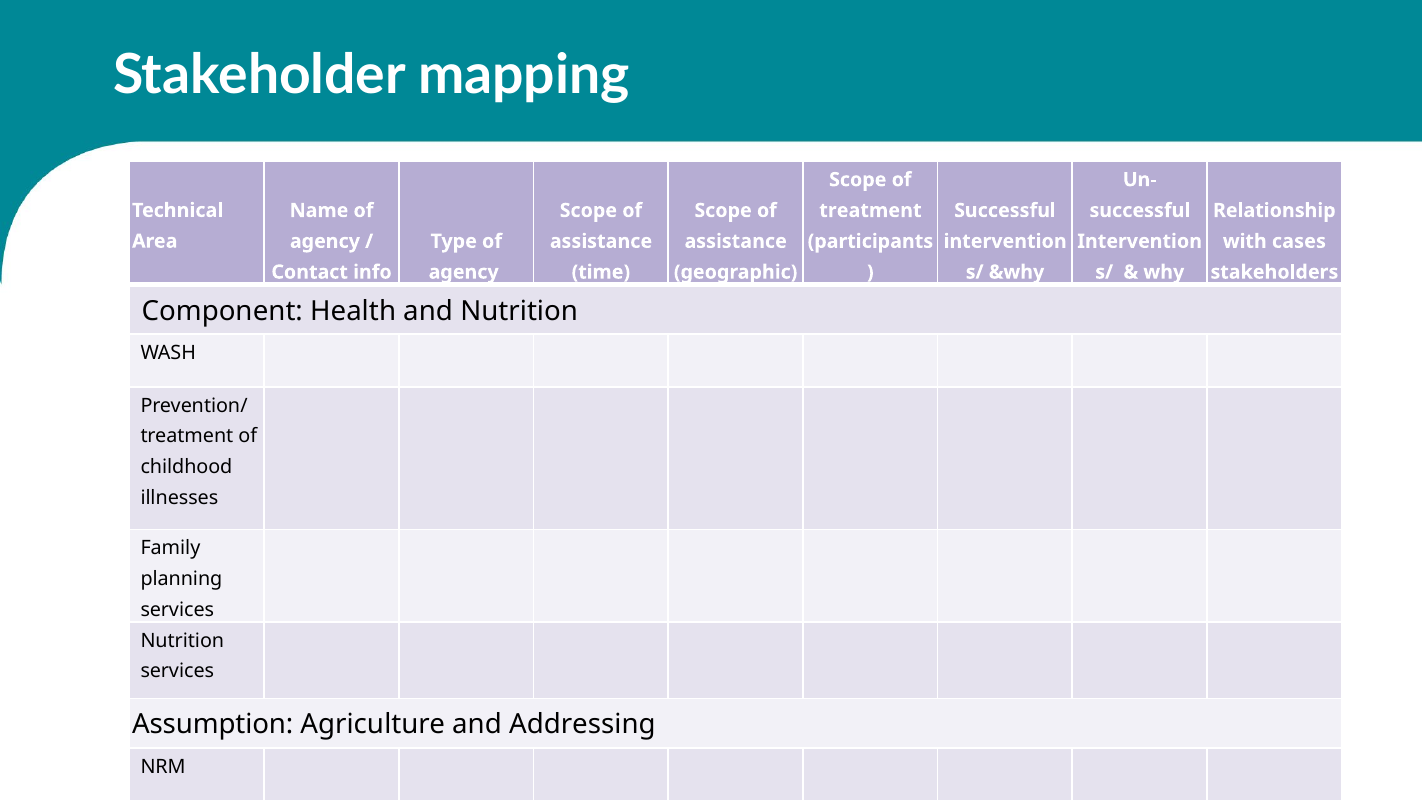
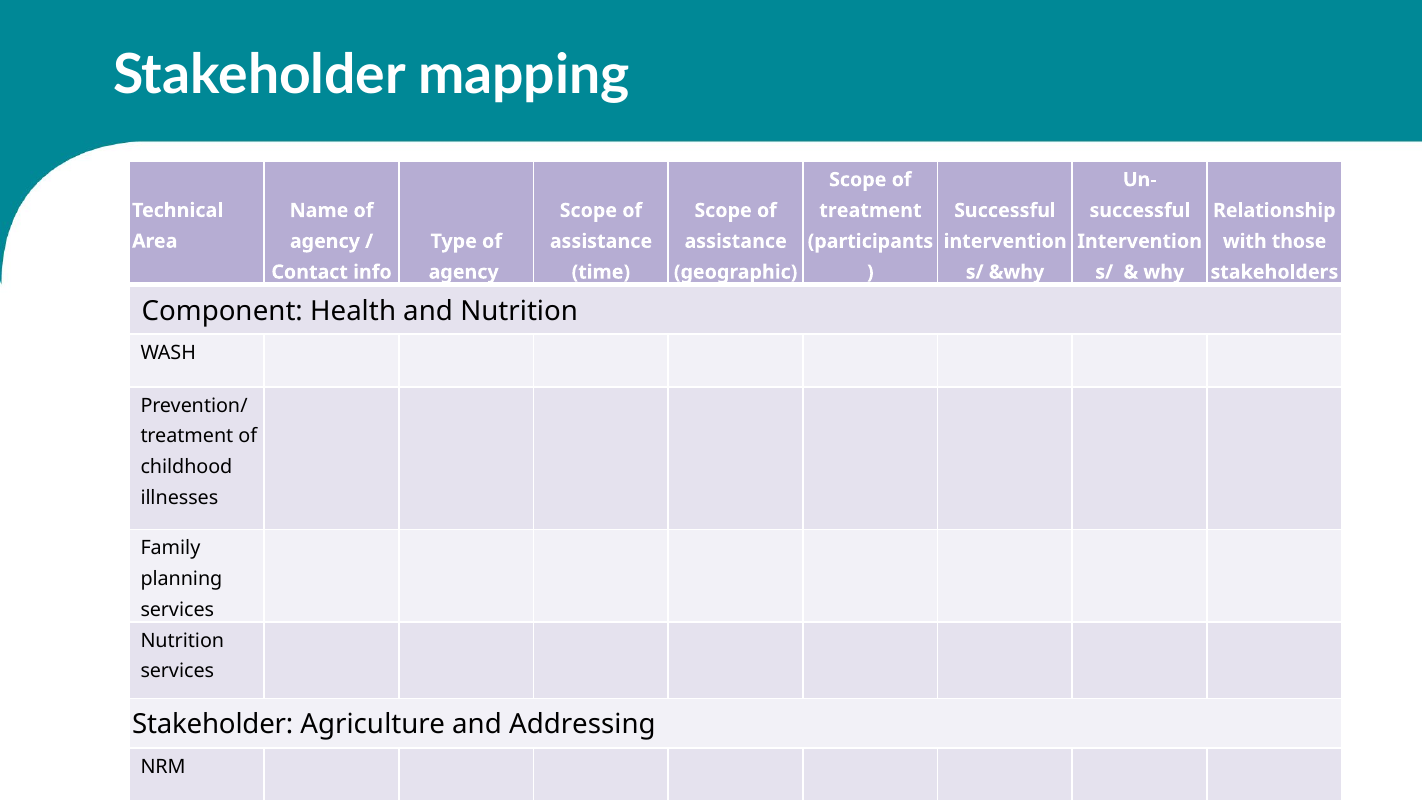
cases: cases -> those (1299, 241)
Assumption: Assumption -> Stakeholder (213, 724)
